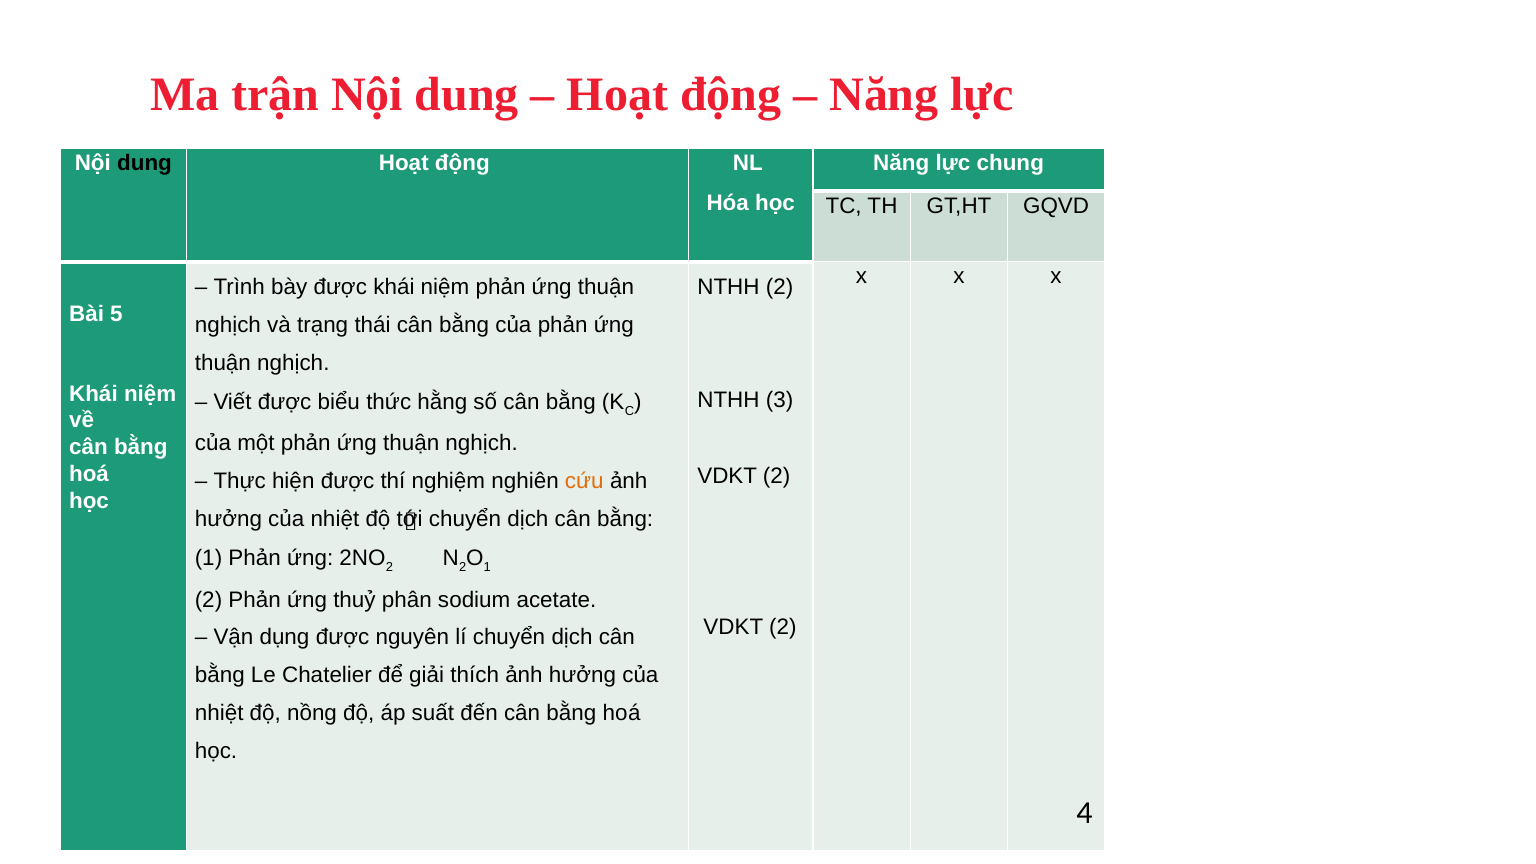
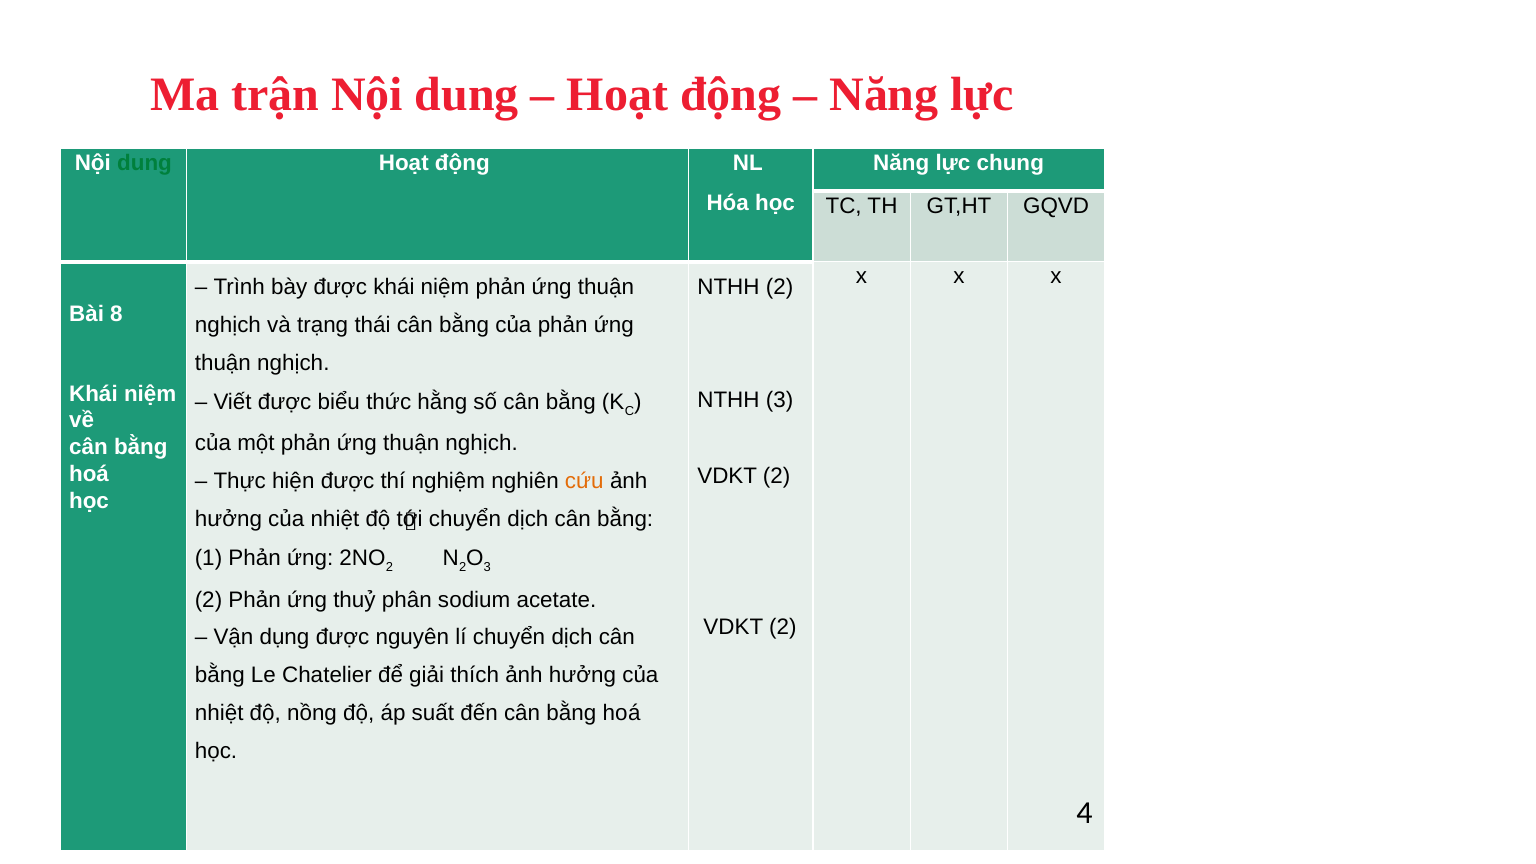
dung colour: black -> green (144, 163)
5: 5 -> 8 (116, 314)
1: 1 -> 3 (487, 567)
